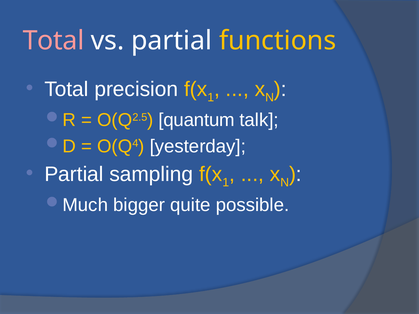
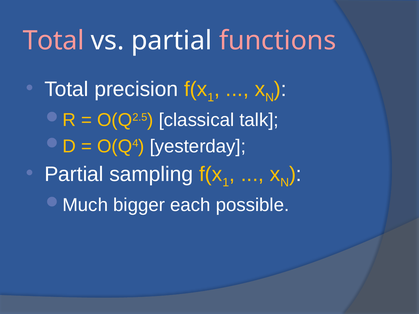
functions colour: yellow -> pink (278, 41)
quantum: quantum -> classical (196, 120)
quite: quite -> each (190, 205)
